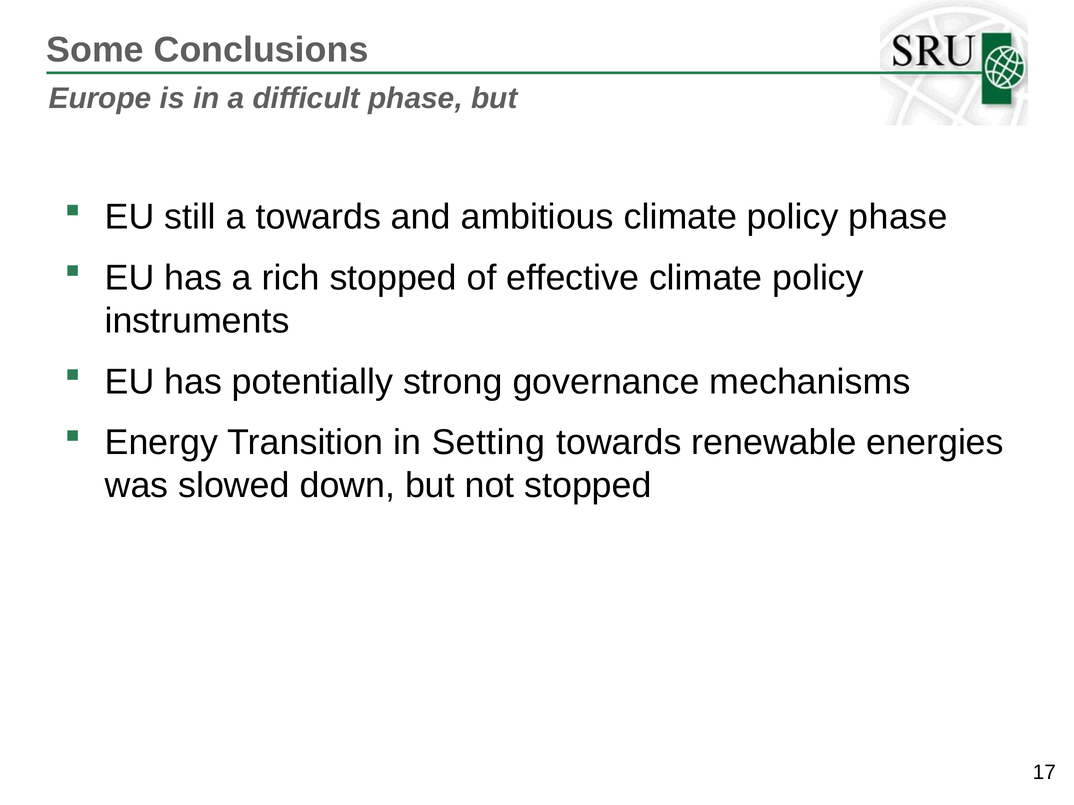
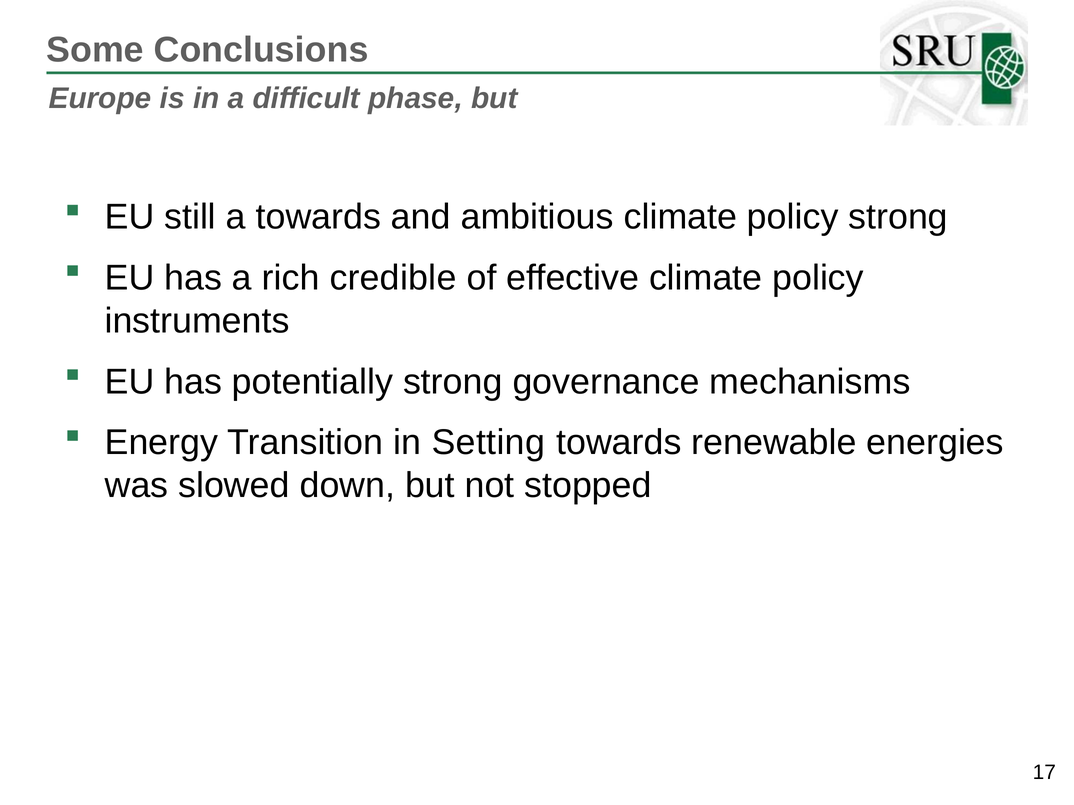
policy phase: phase -> strong (898, 217)
rich stopped: stopped -> credible (393, 278)
